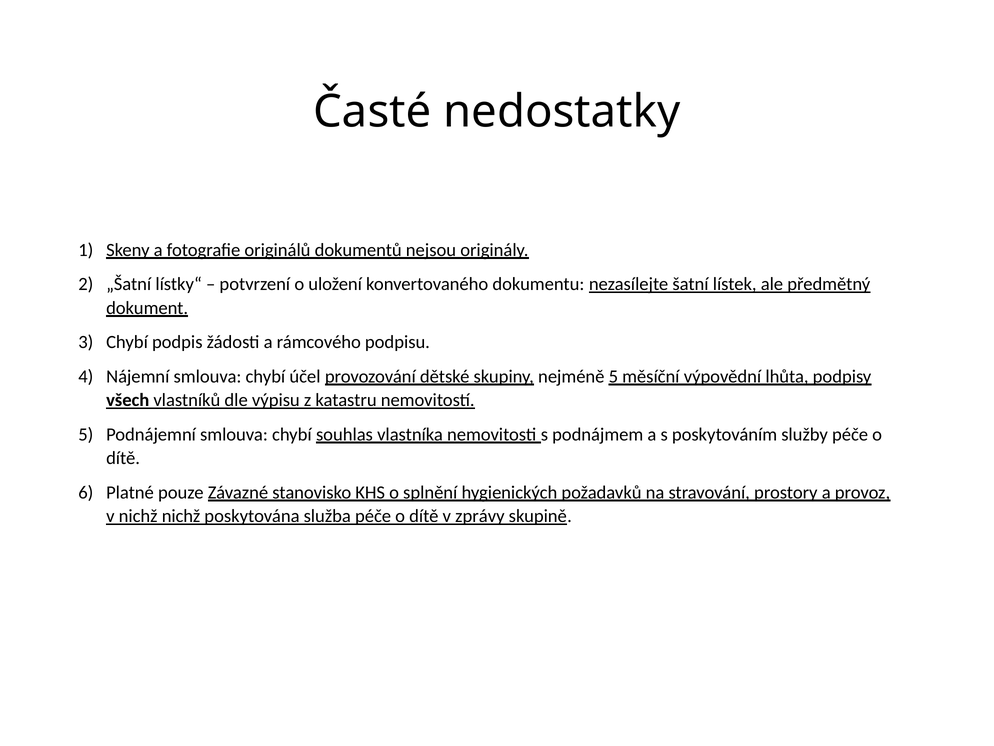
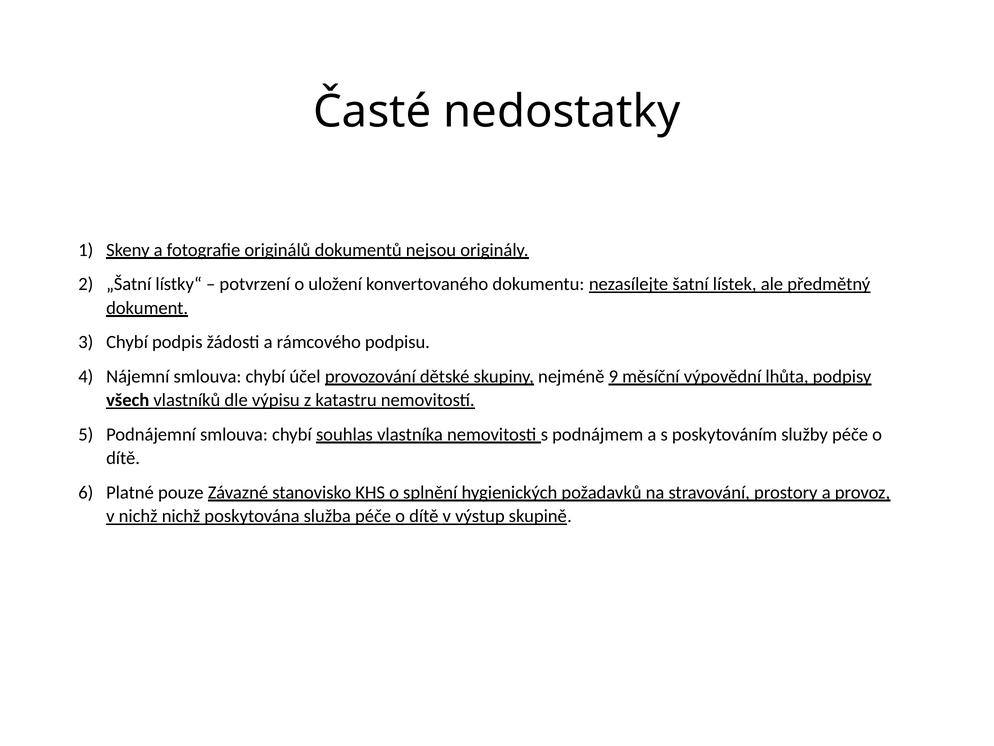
nejméně 5: 5 -> 9 (613, 376)
zprávy: zprávy -> výstup (480, 516)
